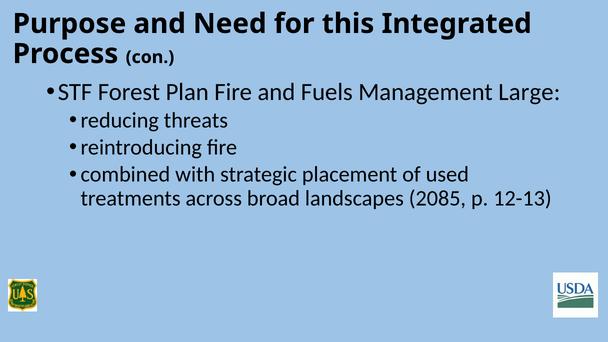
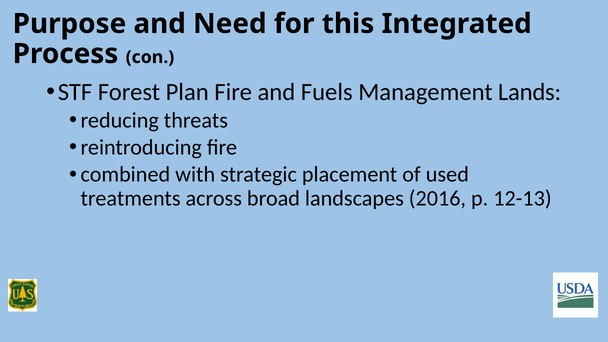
Large: Large -> Lands (530, 92)
2085: 2085 -> 2016 (437, 199)
